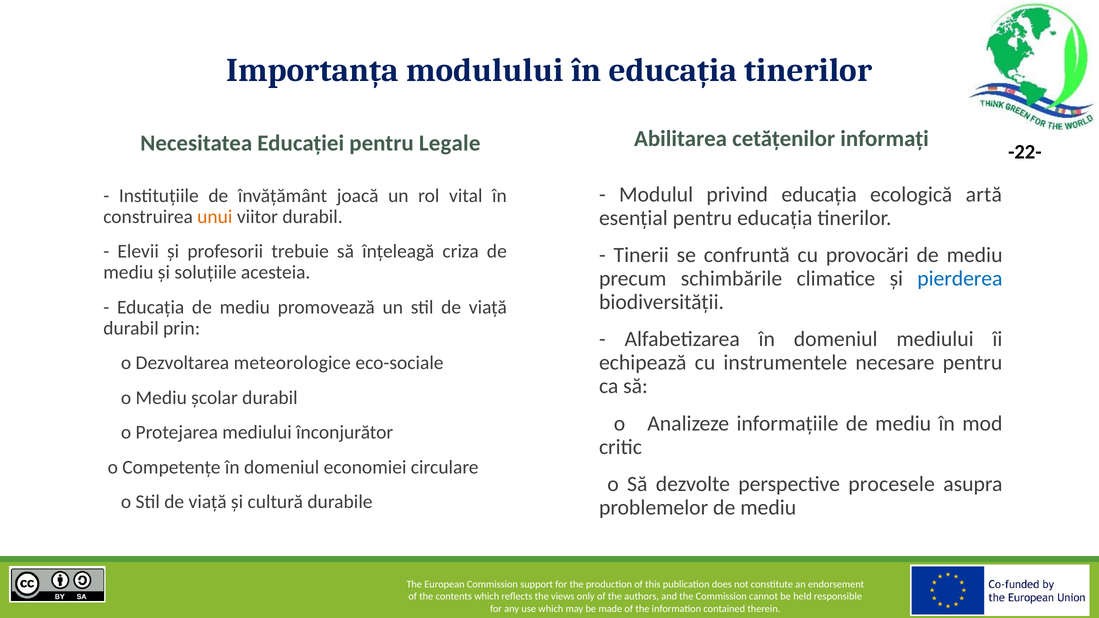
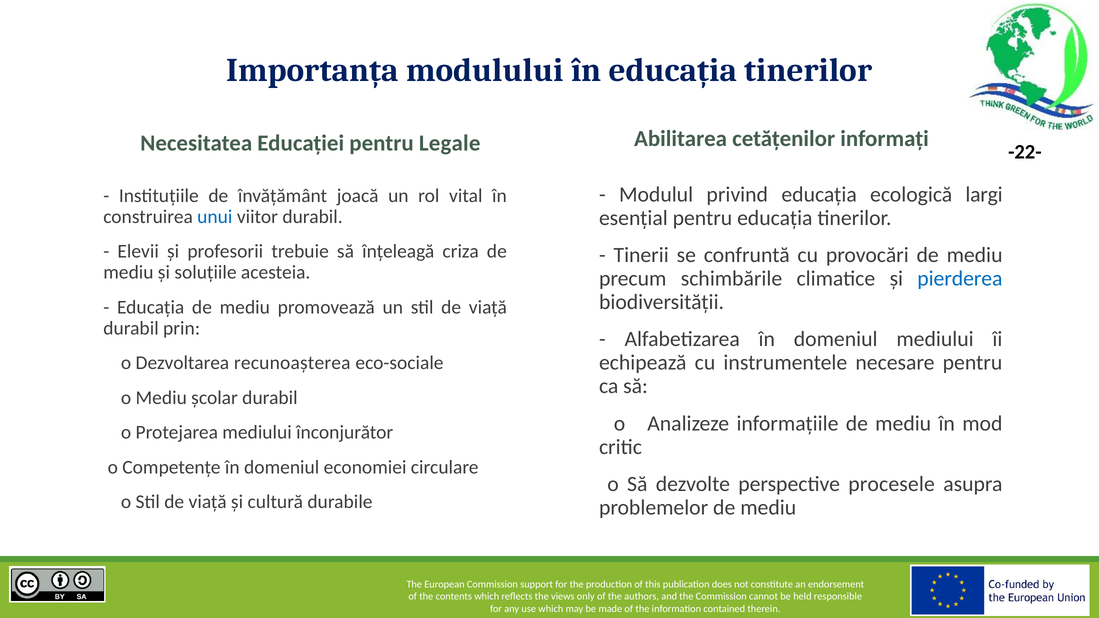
artă: artă -> largi (984, 194)
unui colour: orange -> blue (215, 217)
meteorologice: meteorologice -> recunoașterea (292, 363)
